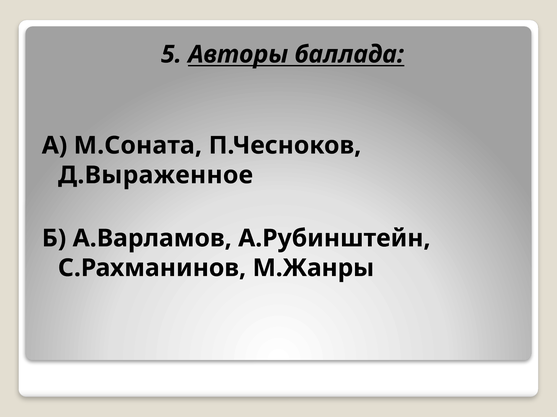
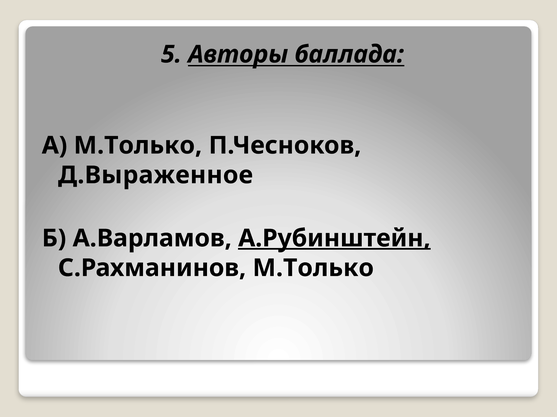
А М.Соната: М.Соната -> М.Только (138, 146)
А.Рубинштейн underline: none -> present (334, 239)
С.Рахманинов М.Жанры: М.Жанры -> М.Только (313, 268)
